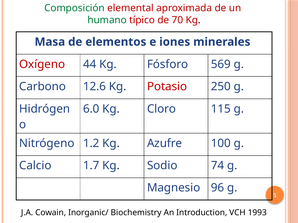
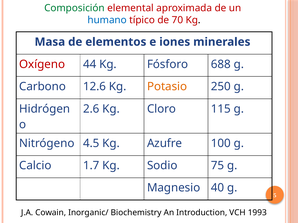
humano colour: green -> blue (107, 20)
569: 569 -> 688 (221, 64)
Potasio colour: red -> orange (167, 87)
6.0: 6.0 -> 2.6 (91, 109)
1.2: 1.2 -> 4.5 (91, 144)
74: 74 -> 75 (218, 166)
96: 96 -> 40 (218, 188)
